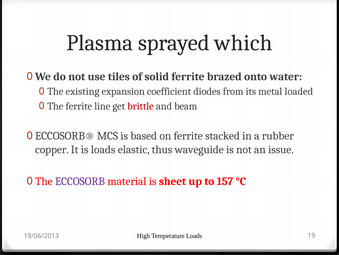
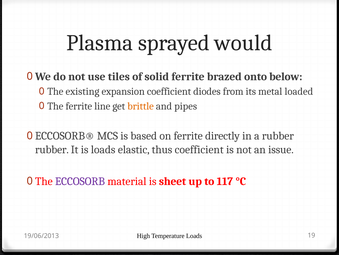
which: which -> would (243, 43)
water: water -> below (286, 76)
brittle colour: red -> orange (141, 106)
beam: beam -> pipes (186, 106)
stacked: stacked -> directly (222, 136)
copper: copper -> rubber (52, 149)
thus waveguide: waveguide -> coefficient (199, 149)
157: 157 -> 117 (225, 181)
